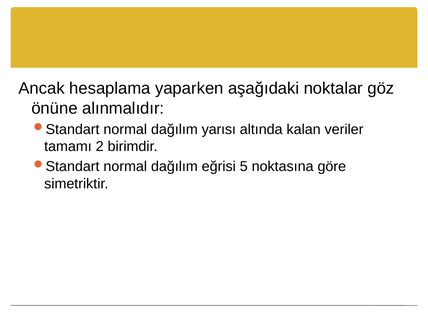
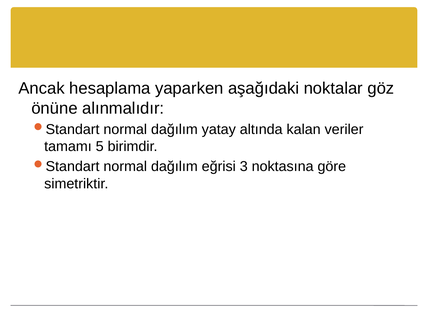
yarısı: yarısı -> yatay (219, 129)
2: 2 -> 5 (100, 147)
5: 5 -> 3 (244, 167)
